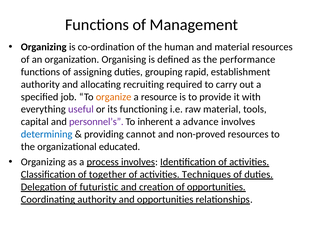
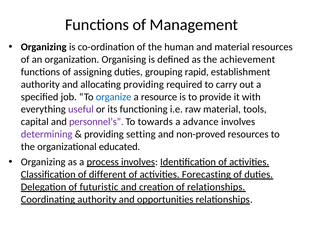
performance: performance -> achievement (247, 59)
allocating recruiting: recruiting -> providing (144, 84)
organize colour: orange -> blue (114, 97)
inherent: inherent -> towards (155, 122)
determining colour: blue -> purple (47, 134)
cannot: cannot -> setting (141, 134)
together: together -> different (108, 174)
Techniques: Techniques -> Forecasting (206, 174)
of opportunities: opportunities -> relationships (216, 187)
